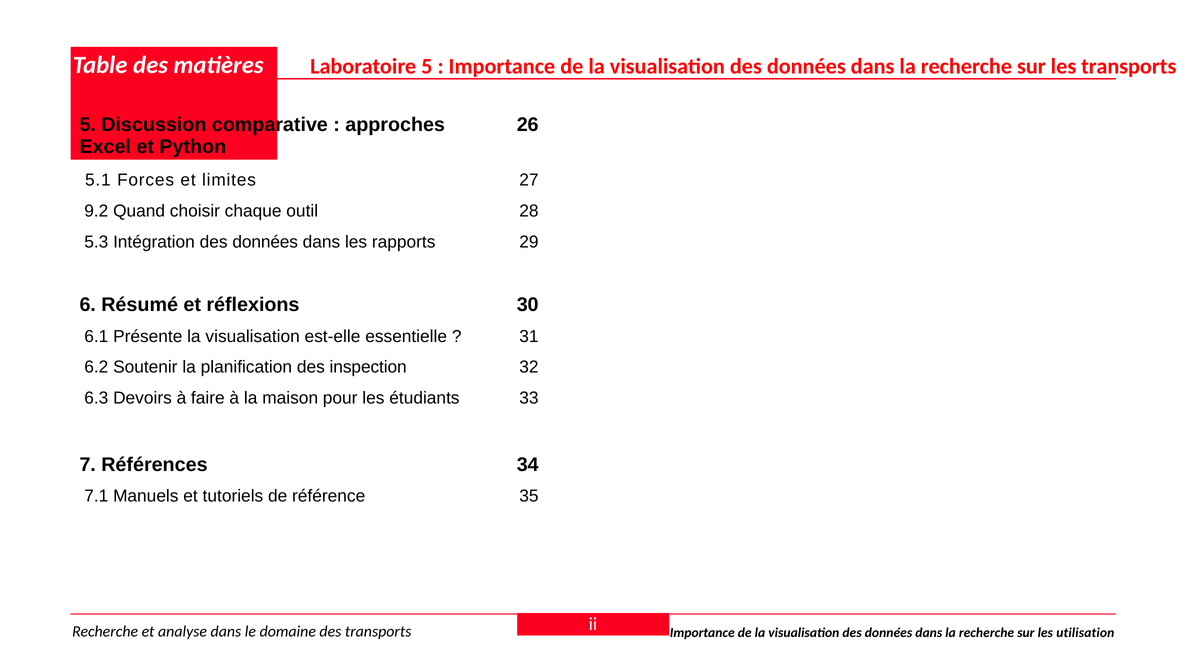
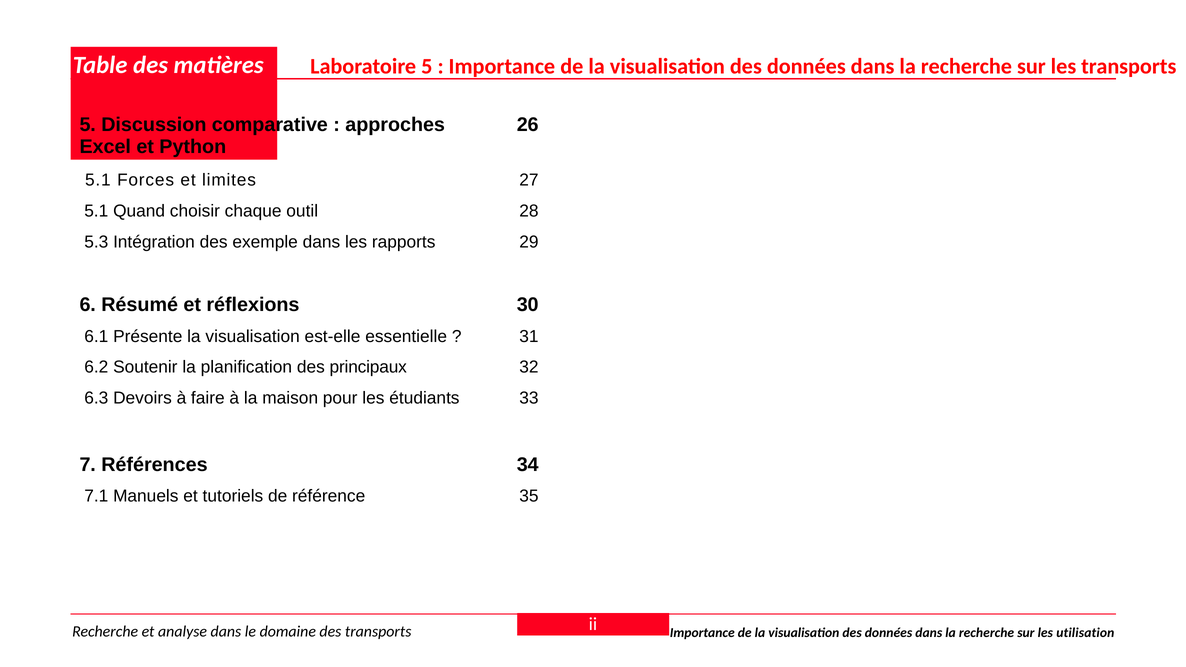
9.2: 9.2 -> 5.1 (96, 211)
Intégration des données: données -> exemple (265, 242)
inspection: inspection -> principaux (368, 367)
